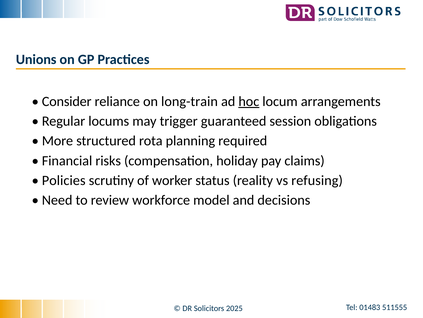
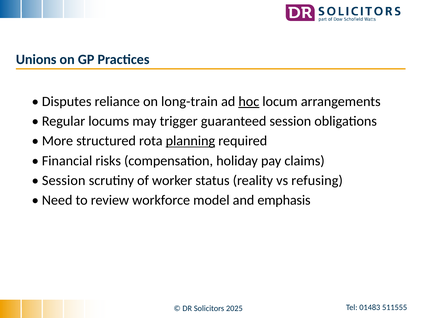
Consider: Consider -> Disputes (67, 101)
planning underline: none -> present (190, 141)
Policies: Policies -> Session (64, 180)
decisions: decisions -> emphasis (284, 200)
